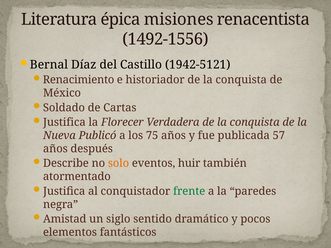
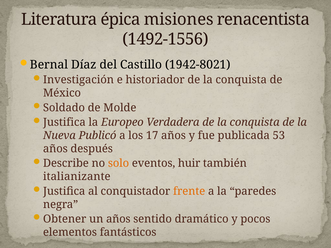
1942-5121: 1942-5121 -> 1942-8021 (198, 65)
Renacimiento: Renacimiento -> Investigación (78, 80)
Cartas: Cartas -> Molde (120, 108)
Florecer: Florecer -> Europeo (122, 122)
75: 75 -> 17 (152, 136)
57: 57 -> 53 (279, 136)
atormentado: atormentado -> italianizante (77, 177)
frente colour: green -> orange (189, 191)
Amistad: Amistad -> Obtener (65, 219)
un siglo: siglo -> años (118, 219)
